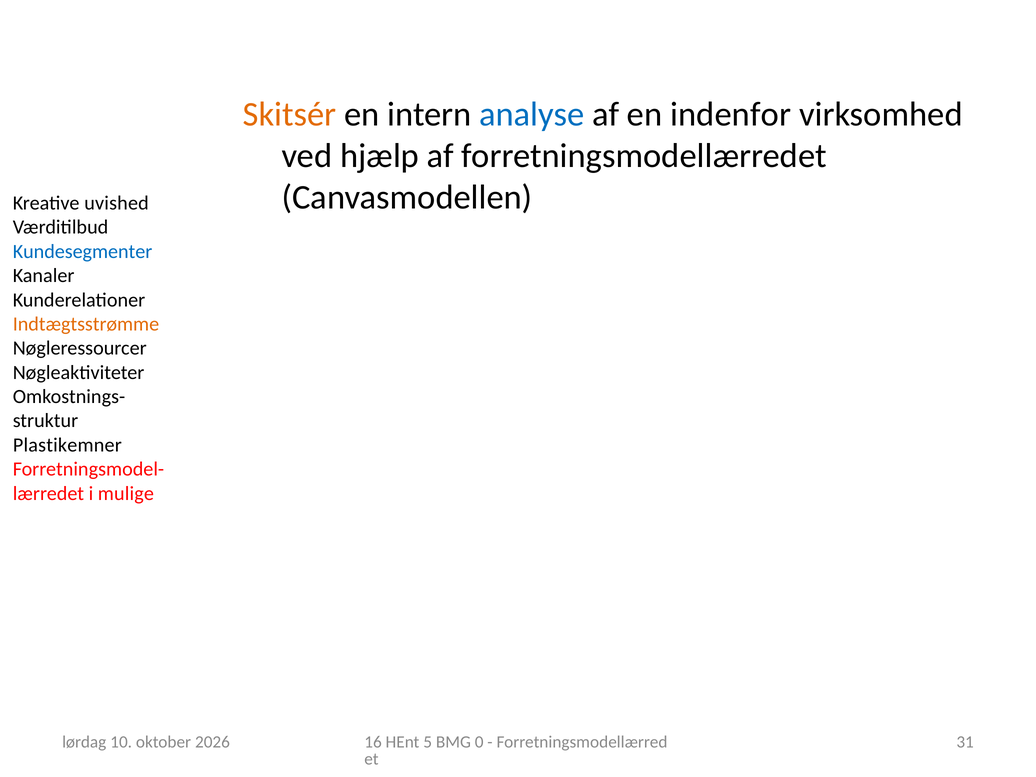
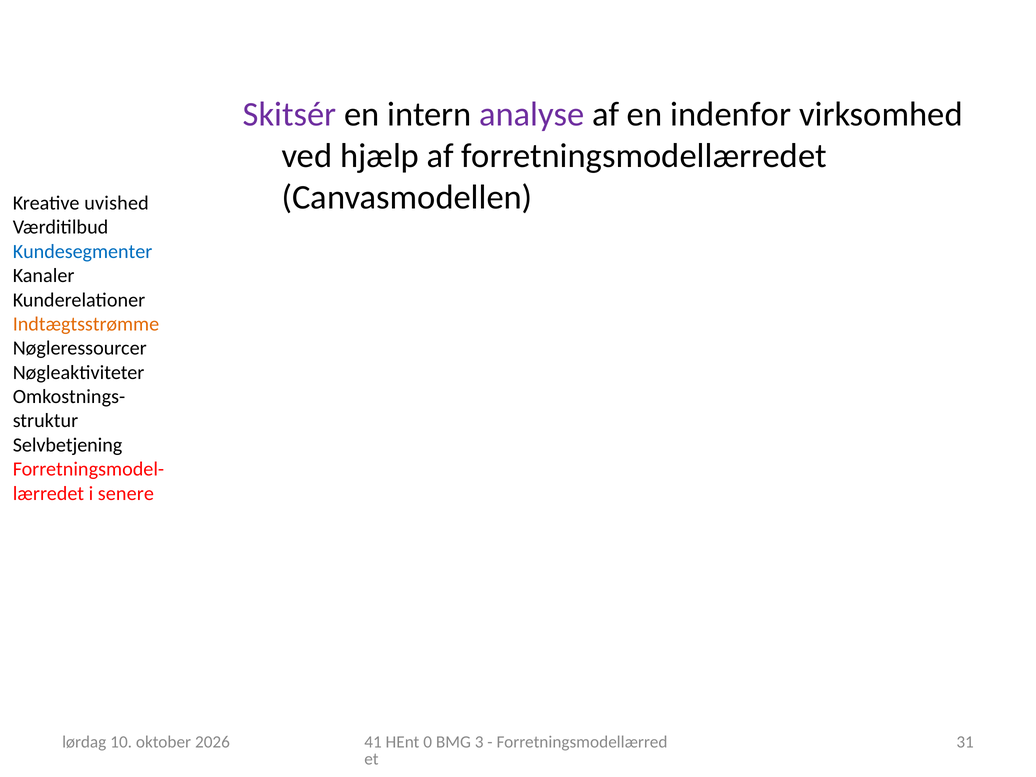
Skitsér colour: orange -> purple (290, 114)
analyse colour: blue -> purple (532, 114)
Plastikemner: Plastikemner -> Selvbetjening (68, 445)
mulige: mulige -> senere (126, 493)
16: 16 -> 41 (373, 742)
5: 5 -> 0 (428, 742)
0: 0 -> 3 (479, 742)
